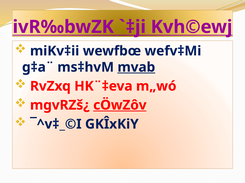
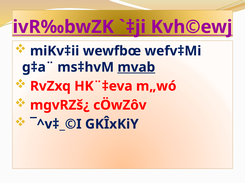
cÖwZôv underline: present -> none (120, 106)
